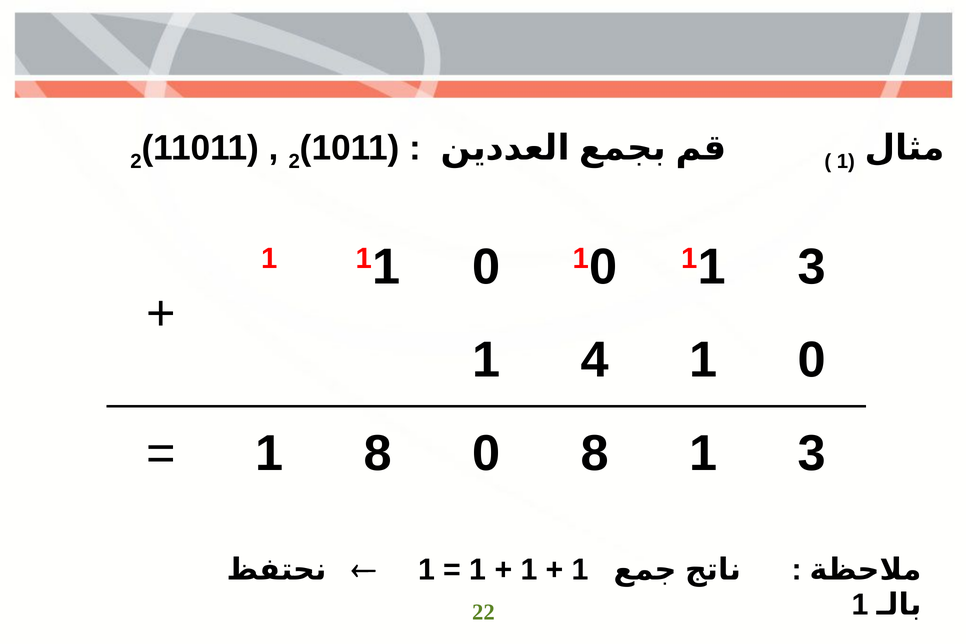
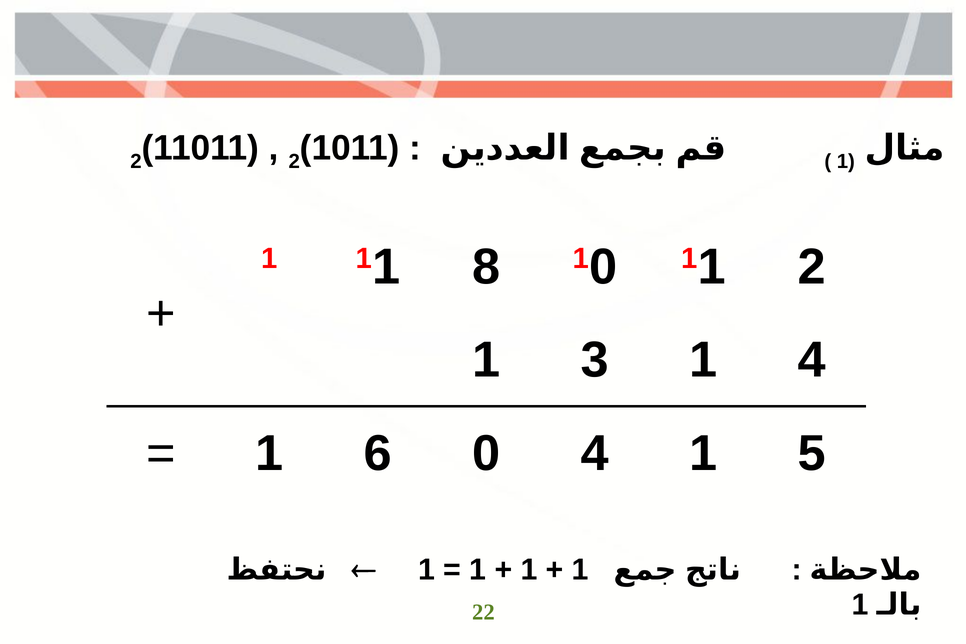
11 0: 0 -> 8 (486, 267)
11 3: 3 -> 2 (812, 267)
4: 4 -> 3 (595, 360)
1 0: 0 -> 4 (812, 360)
1 8: 8 -> 6 (378, 453)
0 8: 8 -> 4 (595, 453)
1 3: 3 -> 5 (812, 453)
